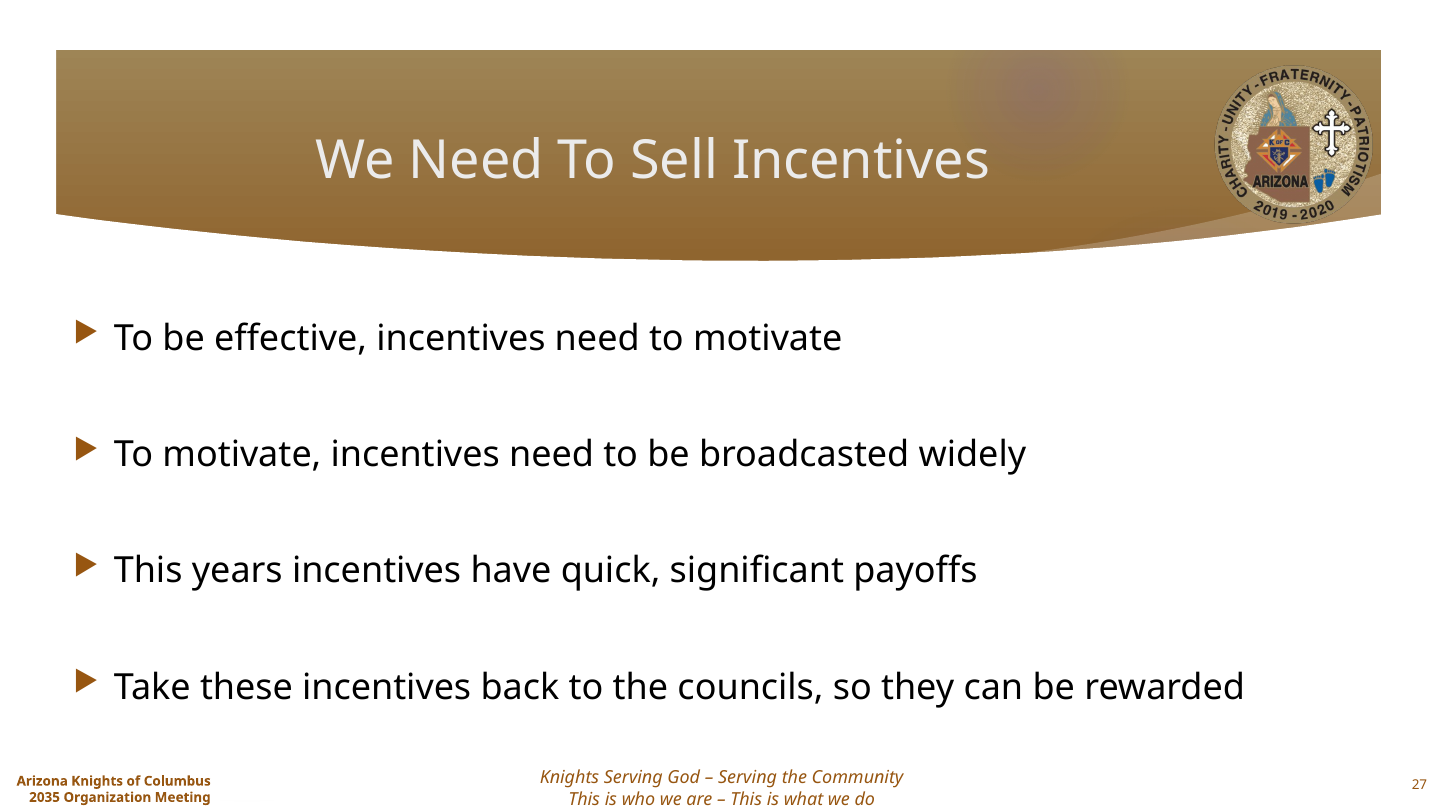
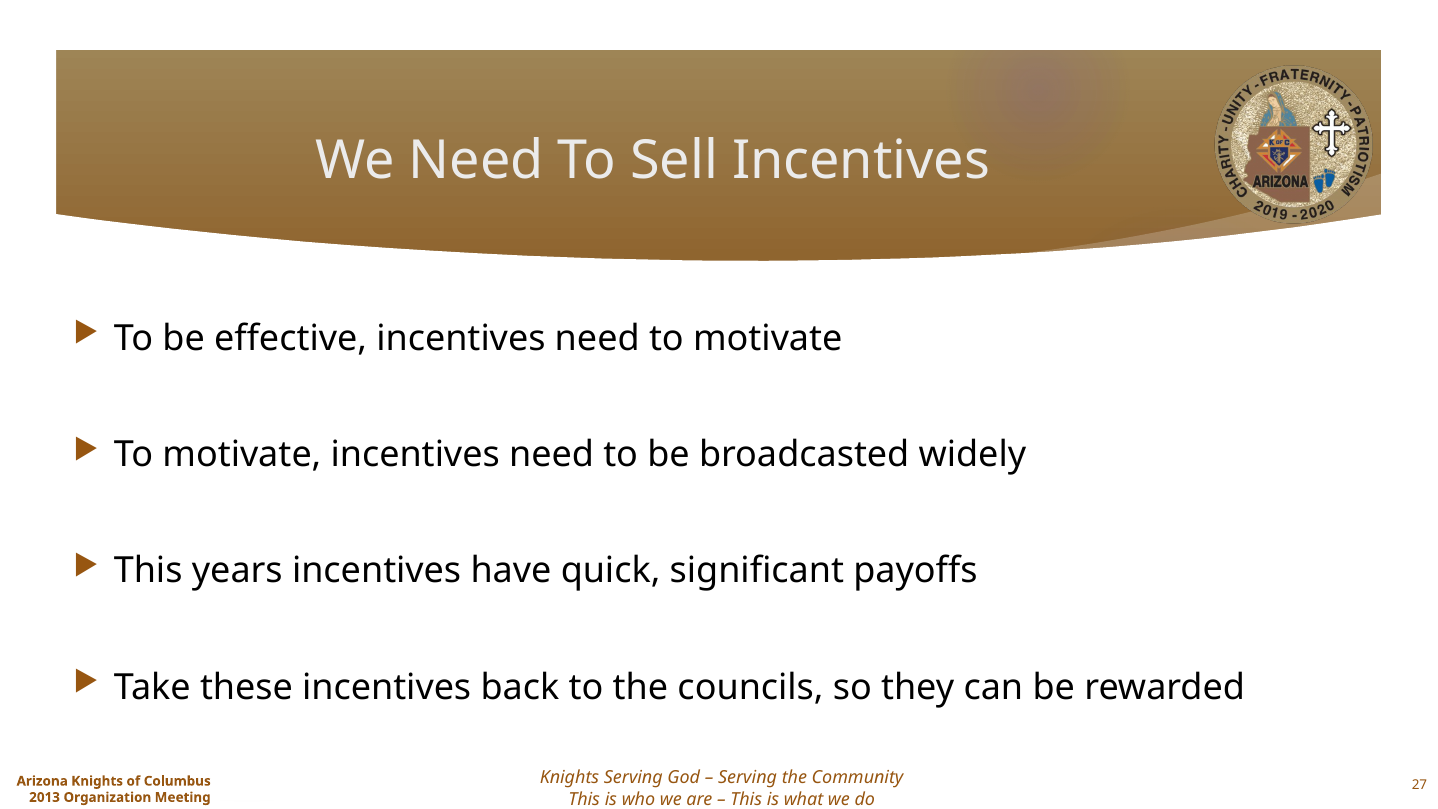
2035: 2035 -> 2013 (45, 797)
